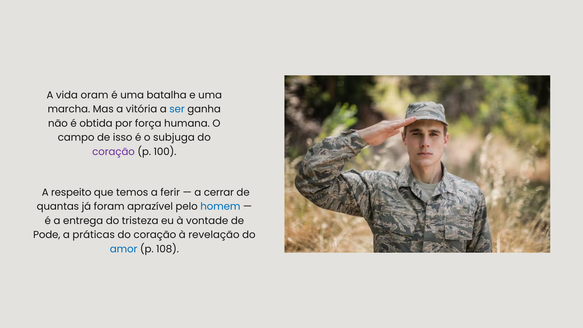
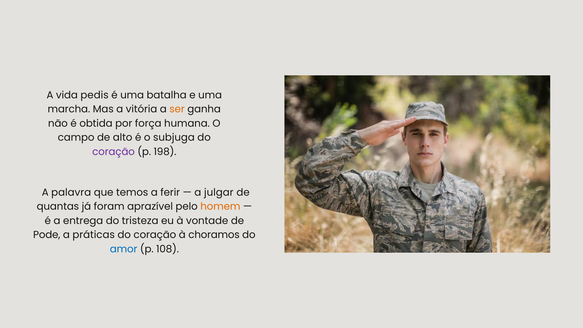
oram: oram -> pedis (95, 95)
ser colour: blue -> orange (177, 109)
isso: isso -> alto (123, 138)
100: 100 -> 198 (165, 152)
respeito: respeito -> palavra (71, 192)
cerrar: cerrar -> julgar (219, 192)
homem colour: blue -> orange (220, 207)
revelação: revelação -> choramos (214, 235)
